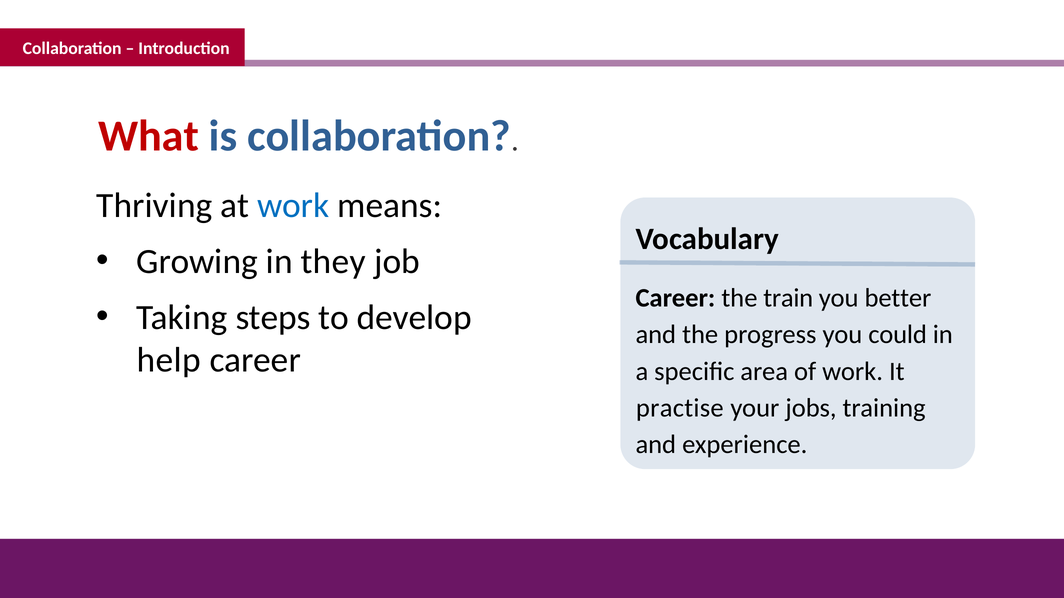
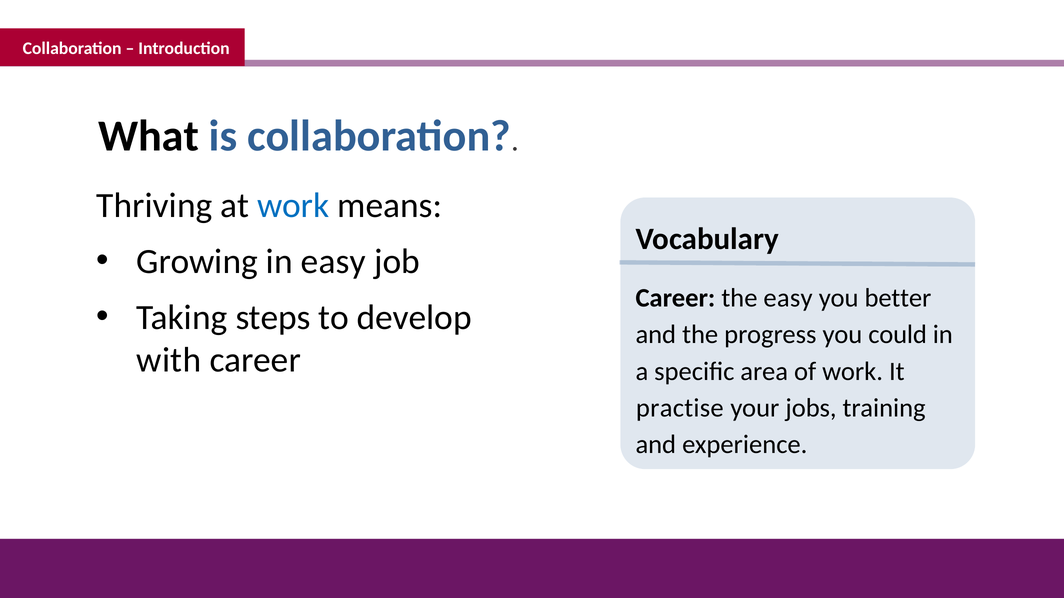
What colour: red -> black (149, 136)
in they: they -> easy (333, 262)
the train: train -> easy (788, 298)
help: help -> with (169, 360)
